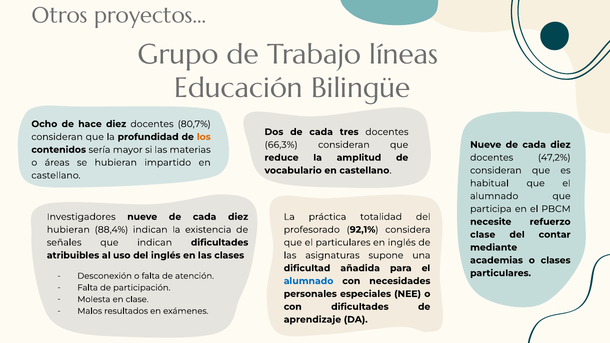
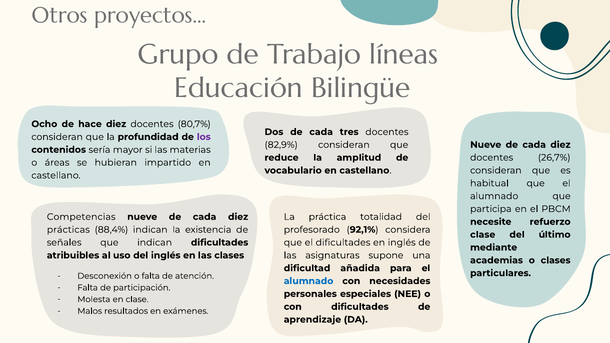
los colour: orange -> purple (204, 137)
66,3%: 66,3% -> 82,9% (281, 145)
47,2%: 47,2% -> 26,7% (554, 158)
Investigadores: Investigadores -> Competencias (81, 217)
hubieran: hubieran -> prácticas (68, 230)
contar: contar -> último (555, 235)
el particulares: particulares -> dificultades (343, 243)
